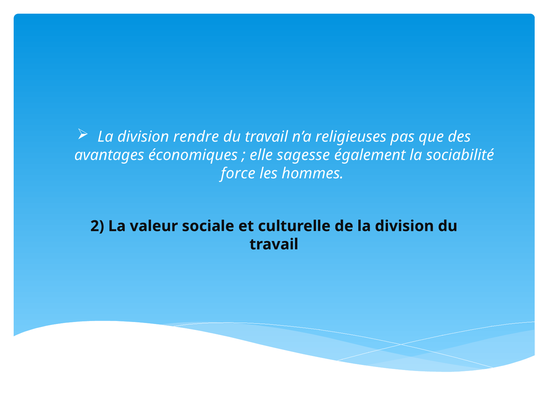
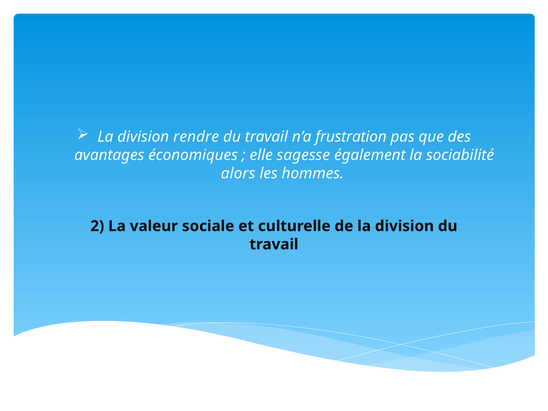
religieuses: religieuses -> frustration (351, 137)
force: force -> alors (238, 173)
